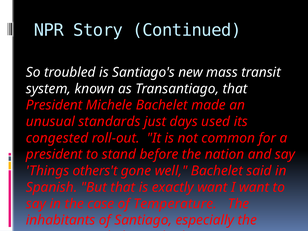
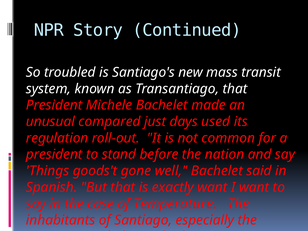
standards: standards -> compared (109, 122)
congested: congested -> regulation (57, 138)
others't: others't -> goods't (95, 171)
